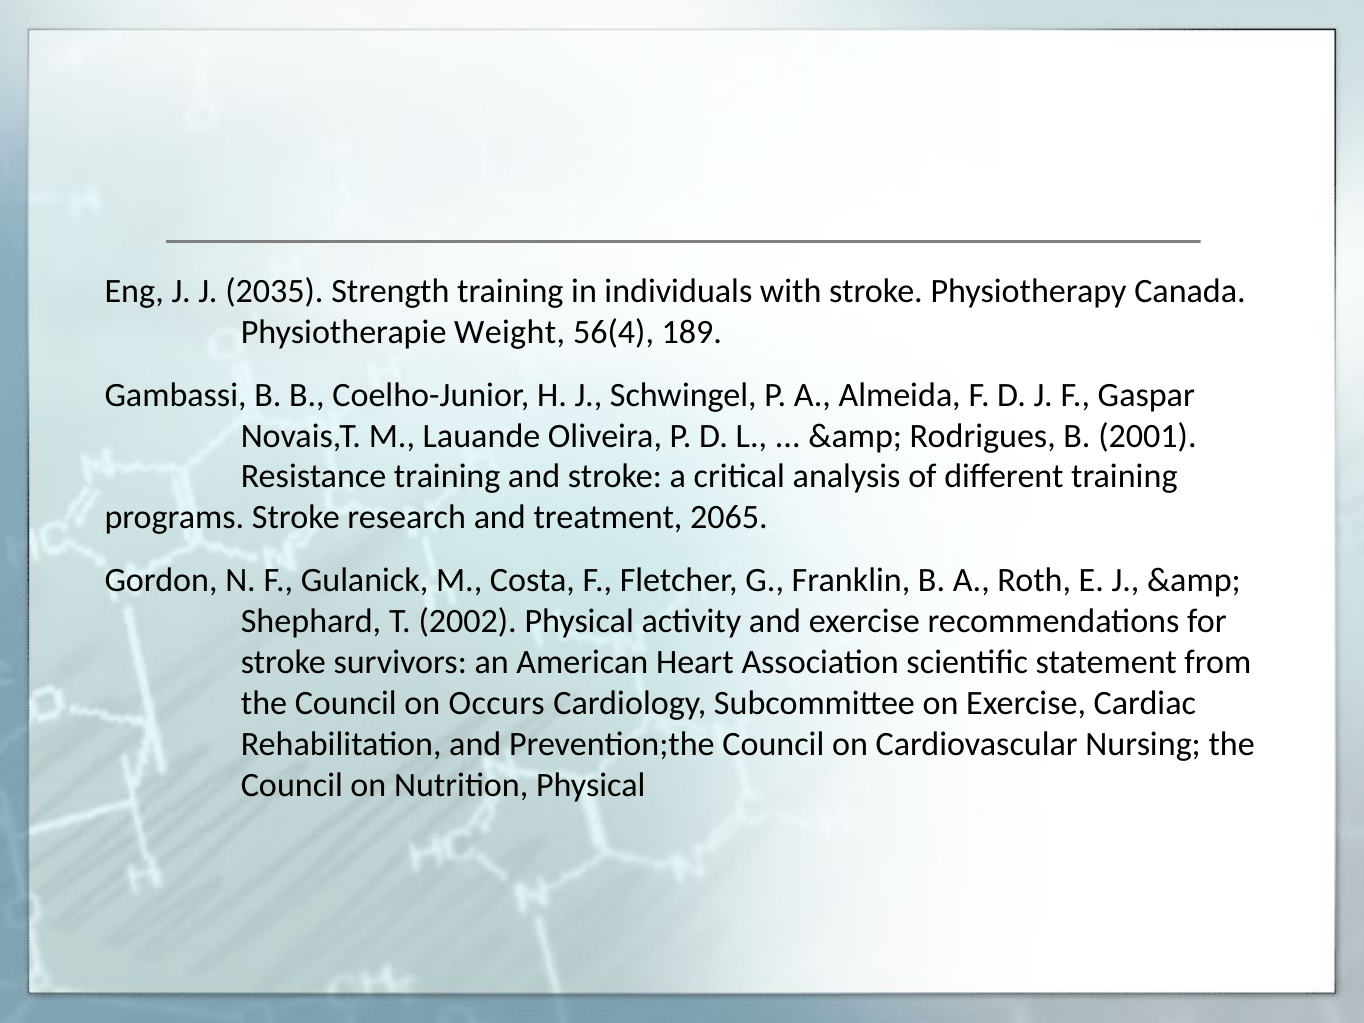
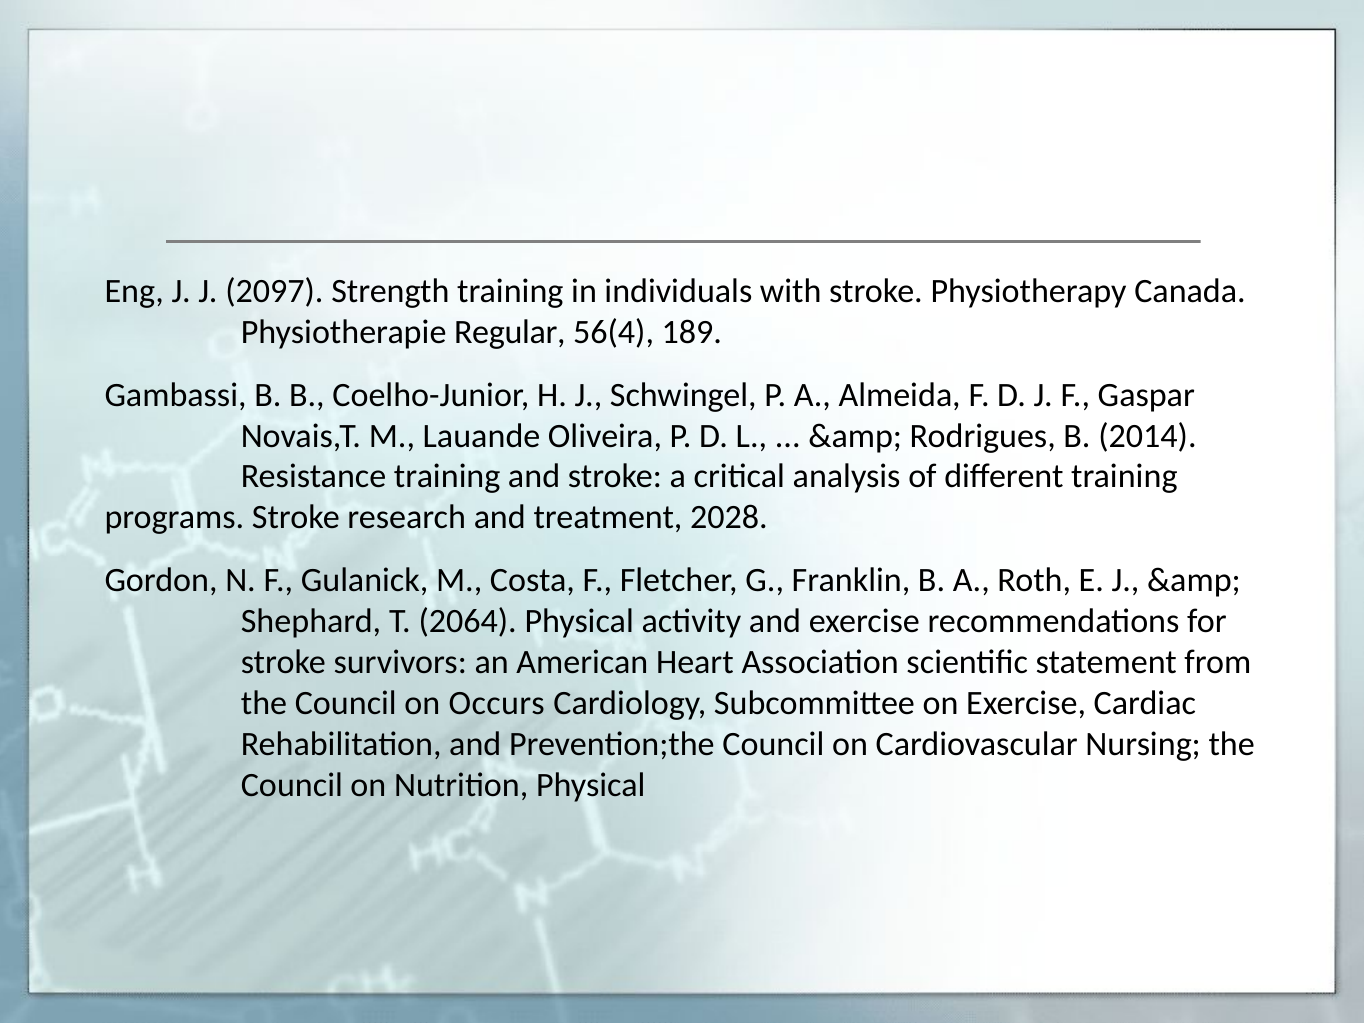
2035: 2035 -> 2097 (274, 291)
Weight: Weight -> Regular (510, 332)
2001: 2001 -> 2014 (1147, 436)
2065: 2065 -> 2028 (729, 518)
2002: 2002 -> 2064 (468, 621)
